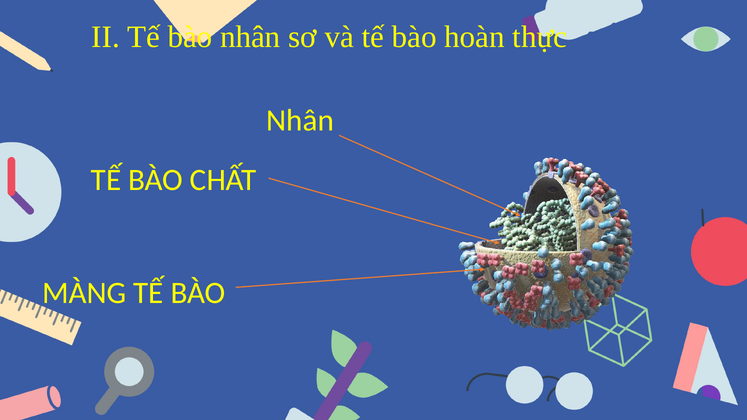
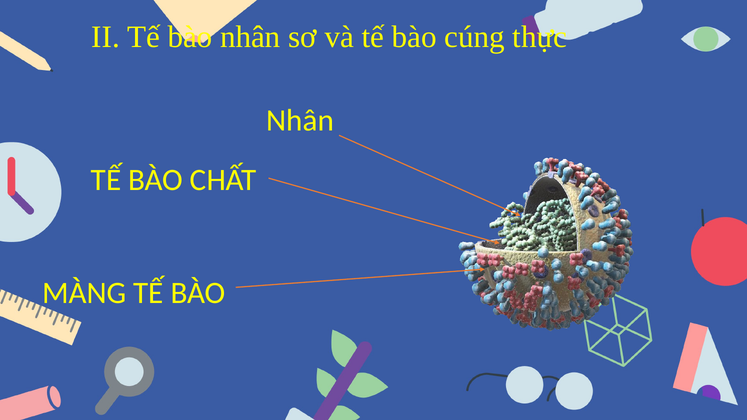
hoàn: hoàn -> cúng (475, 37)
